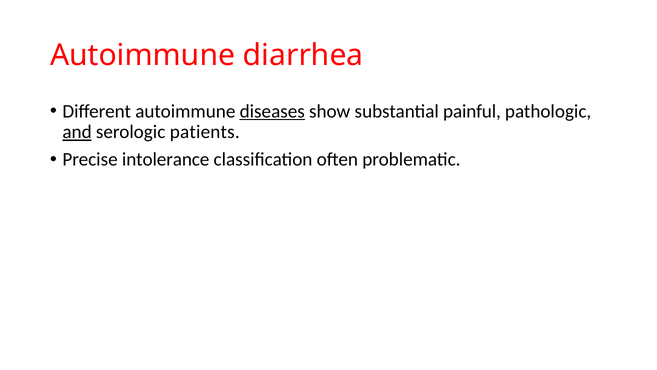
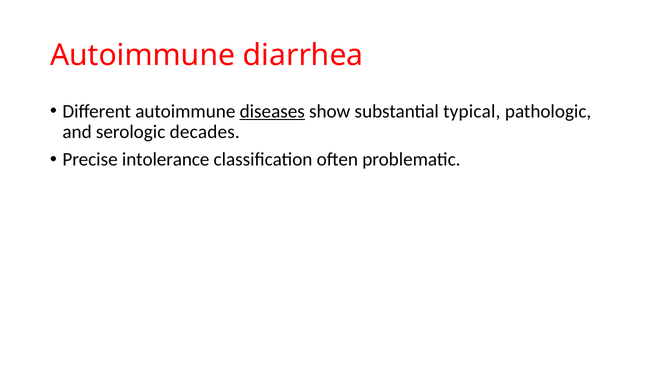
painful: painful -> typical (472, 111)
and underline: present -> none (77, 132)
patients: patients -> decades (205, 132)
